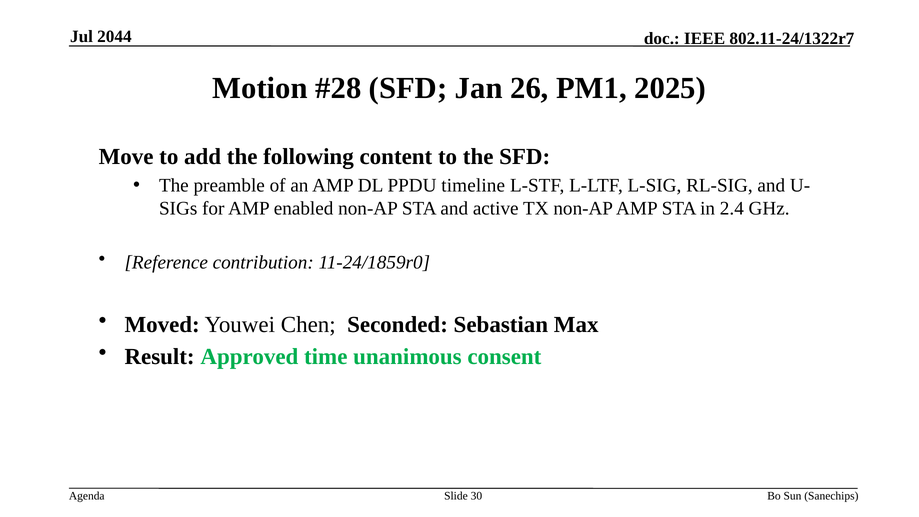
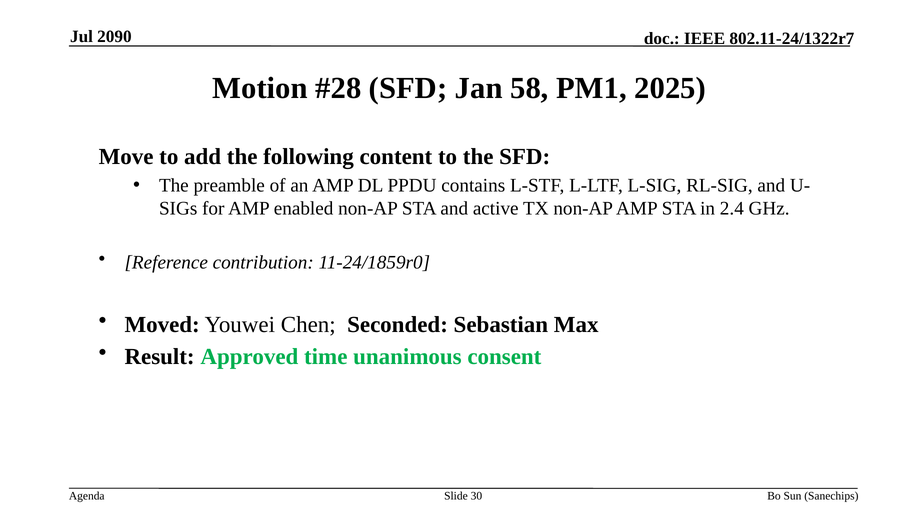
2044: 2044 -> 2090 (114, 37)
26: 26 -> 58 (529, 88)
timeline: timeline -> contains (473, 185)
